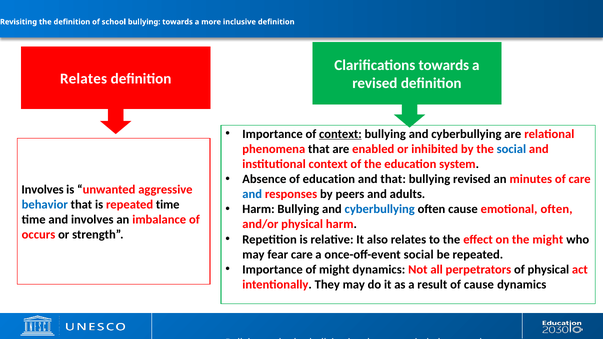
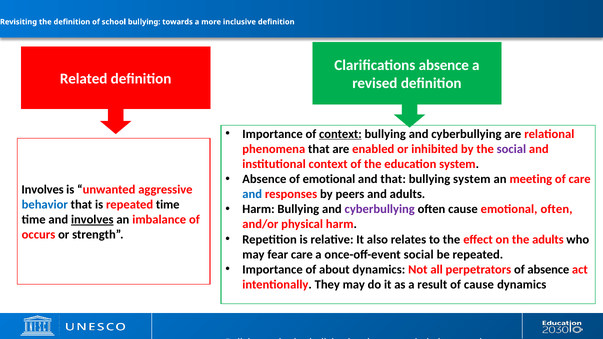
Clarifications towards: towards -> absence (444, 65)
Relates: Relates -> Related (84, 79)
social colour: blue -> purple (511, 149)
of education: education -> emotional (329, 179)
bullying revised: revised -> system (472, 179)
minutes: minutes -> meeting (531, 179)
cyberbullying colour: blue -> purple (380, 209)
involves underline: none -> present (92, 220)
the might: might -> adults (548, 240)
of might: might -> about (334, 270)
of physical: physical -> absence (548, 270)
